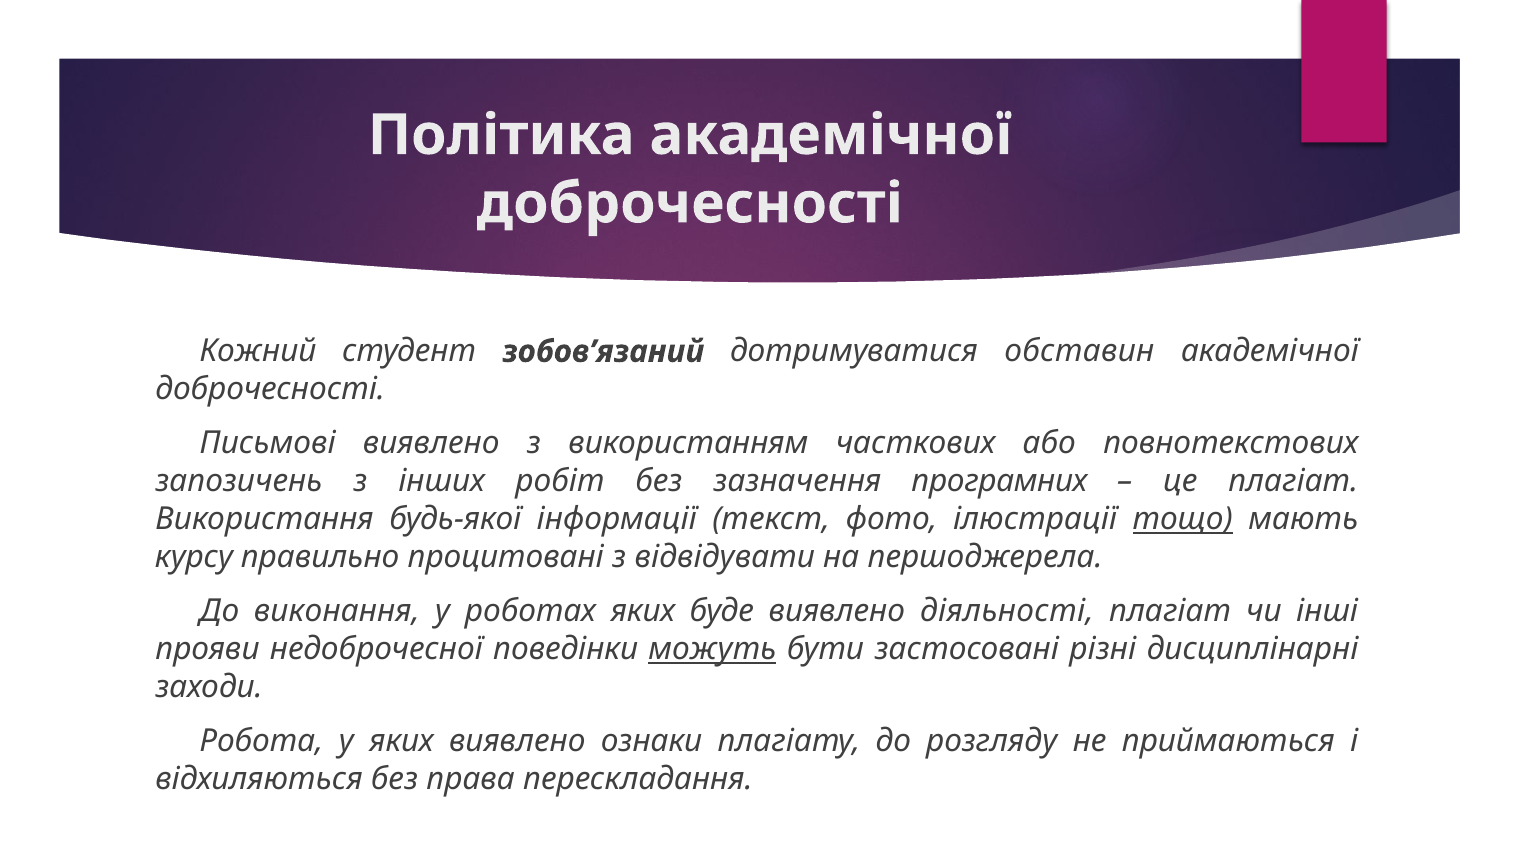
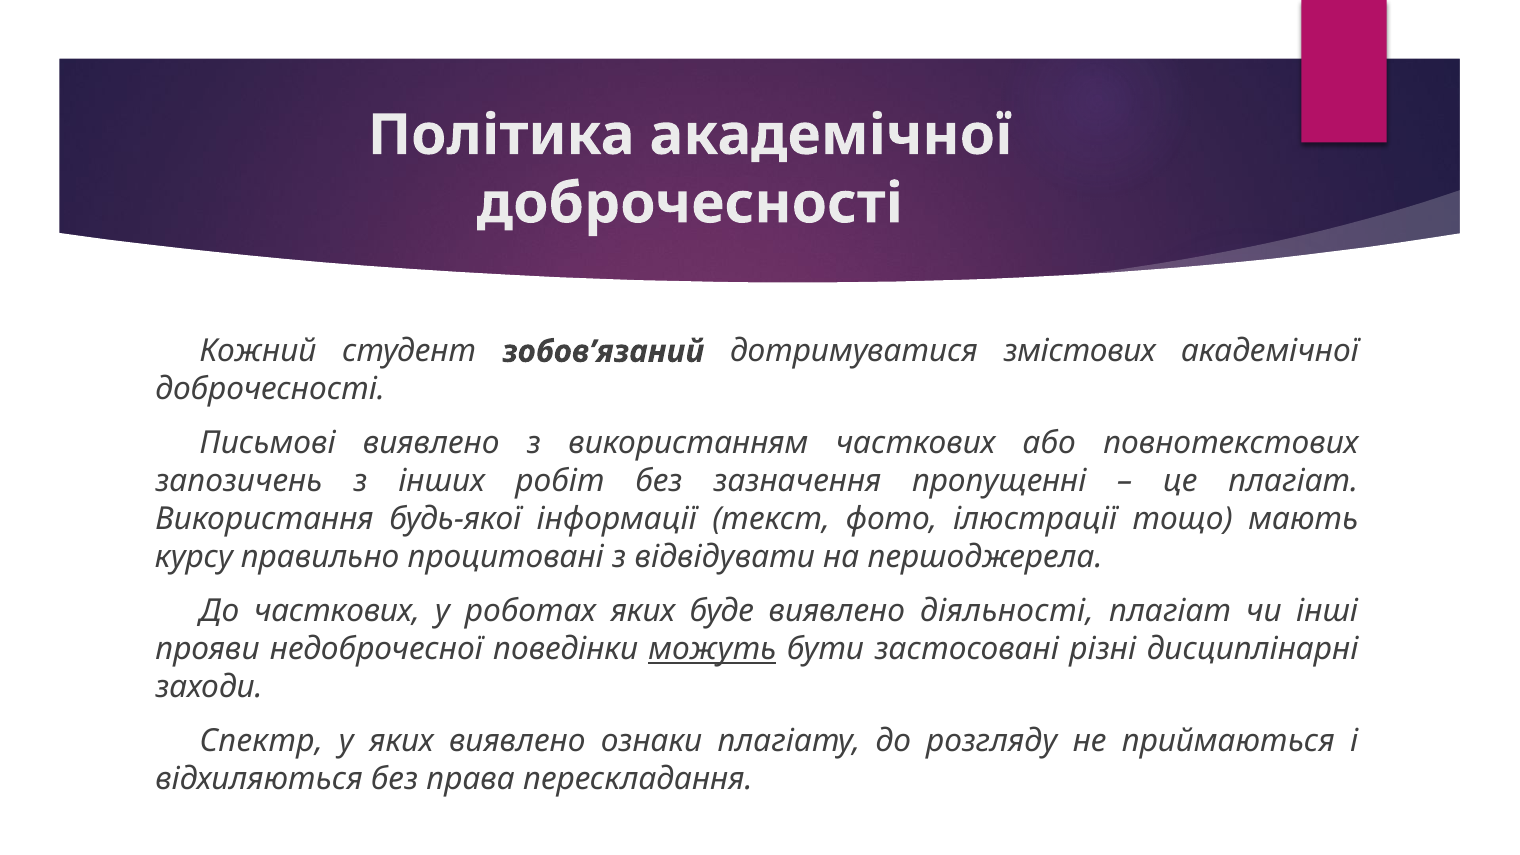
обставин: обставин -> змістових (1080, 352)
програмних: програмних -> пропущенні (999, 481)
тощо underline: present -> none (1183, 519)
До виконання: виконання -> часткових (337, 611)
Робота: Робота -> Спектр (261, 741)
